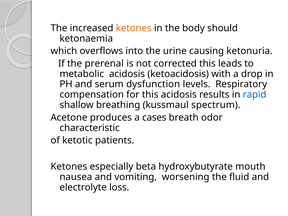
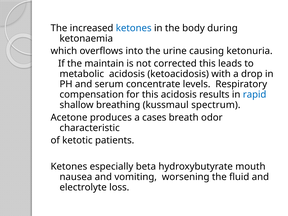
ketones colour: orange -> blue (134, 28)
should: should -> during (222, 28)
prerenal: prerenal -> maintain (104, 64)
dysfunction: dysfunction -> concentrate (153, 84)
